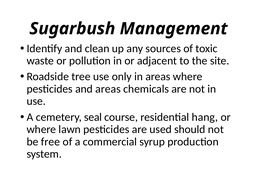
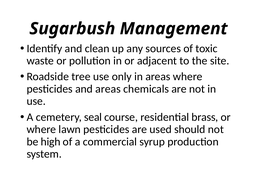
hang: hang -> brass (205, 118)
free: free -> high (51, 142)
